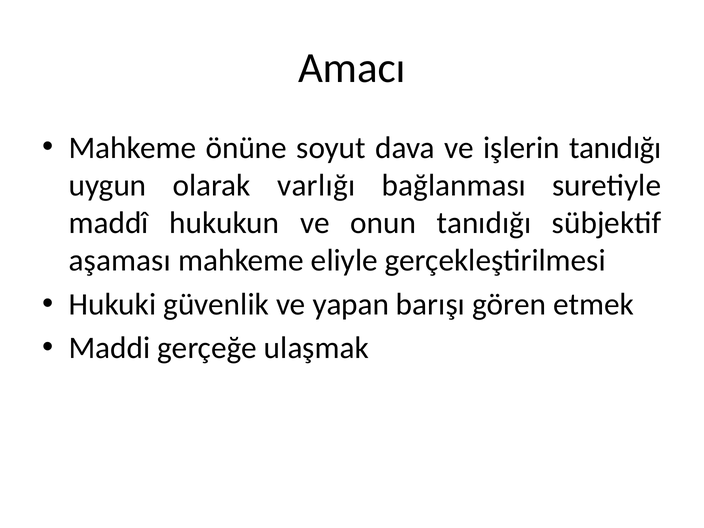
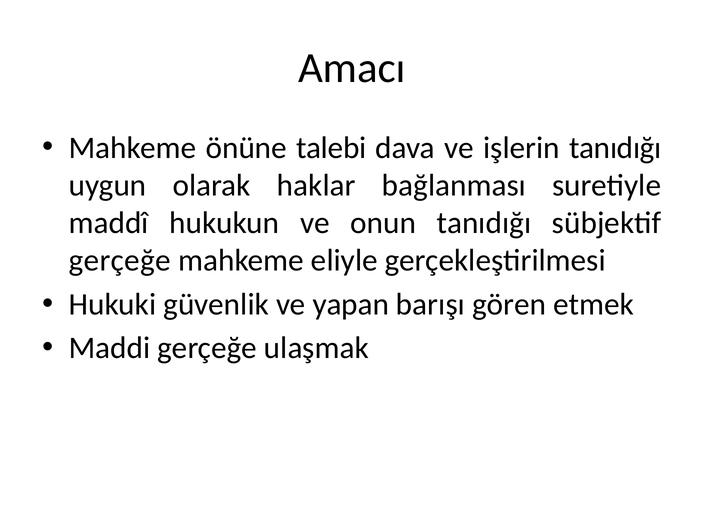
soyut: soyut -> talebi (331, 148)
varlığı: varlığı -> haklar (316, 185)
aşaması: aşaması -> gerçeğe (120, 260)
